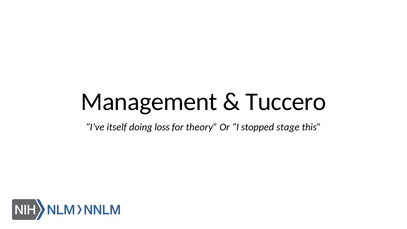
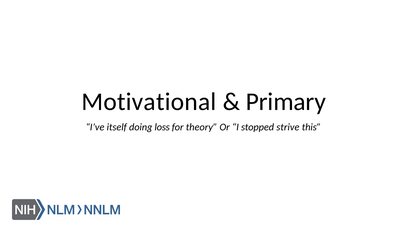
Management: Management -> Motivational (149, 102)
Tuccero: Tuccero -> Primary (286, 102)
stage: stage -> strive (288, 127)
